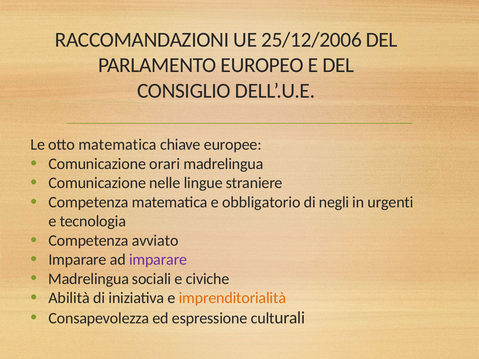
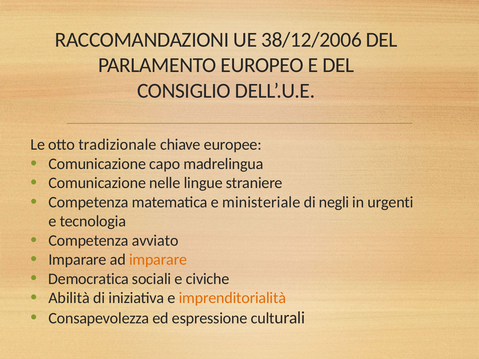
25/12/2006: 25/12/2006 -> 38/12/2006 (311, 40)
otto matematica: matematica -> tradizionale (117, 145)
orari: orari -> capo (165, 164)
obbligatorio: obbligatorio -> ministeriale (261, 202)
imparare colour: purple -> orange (158, 260)
Madrelingua: Madrelingua -> Democratica (89, 279)
